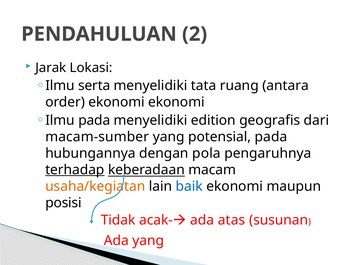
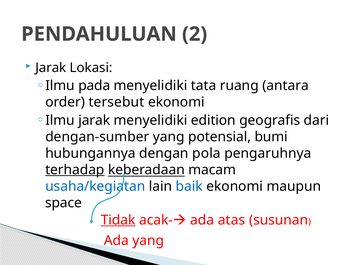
serta: serta -> pada (94, 86)
order ekonomi: ekonomi -> tersebut (116, 102)
Ilmu pada: pada -> jarak (94, 120)
macam-sumber: macam-sumber -> dengan-sumber (97, 137)
potensial pada: pada -> bumi (271, 137)
usaha/kegiatan colour: orange -> blue (95, 187)
posisi: posisi -> space (63, 203)
Tidak underline: none -> present (118, 220)
